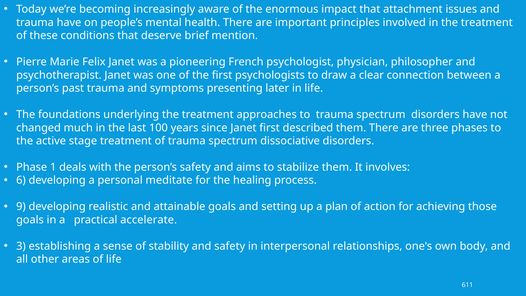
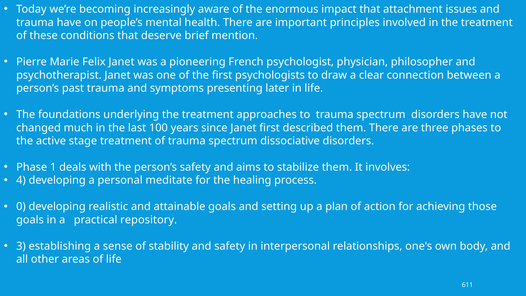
6: 6 -> 4 (21, 180)
9: 9 -> 0 (21, 207)
accelerate: accelerate -> repository (149, 220)
